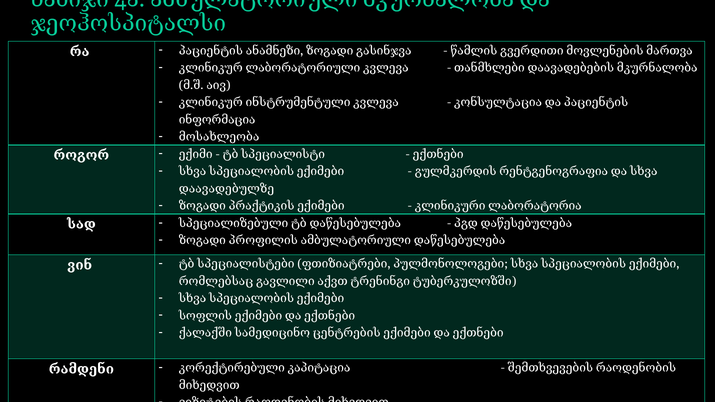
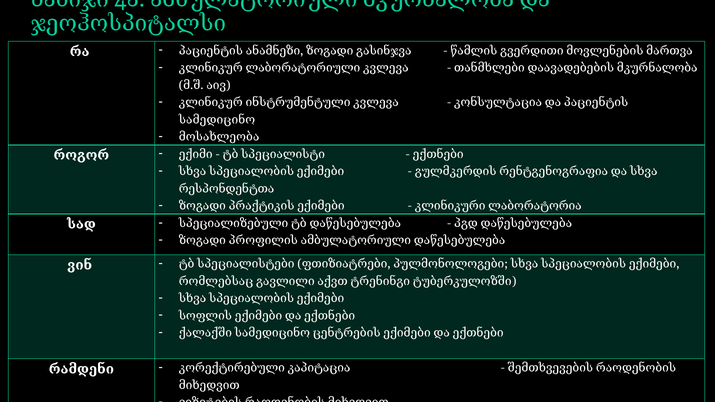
ინფორმაცია: ინფორმაცია -> სამედიცინო (217, 120)
დაავადებულზე: დაავადებულზე -> რესპონდენტთა (227, 189)
